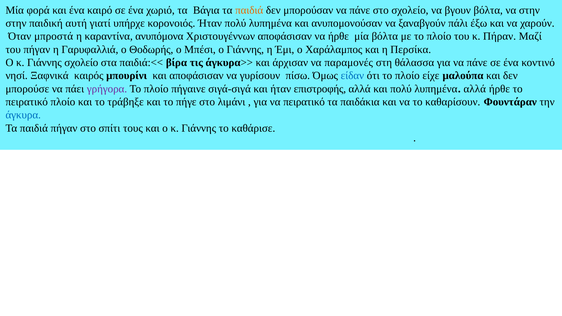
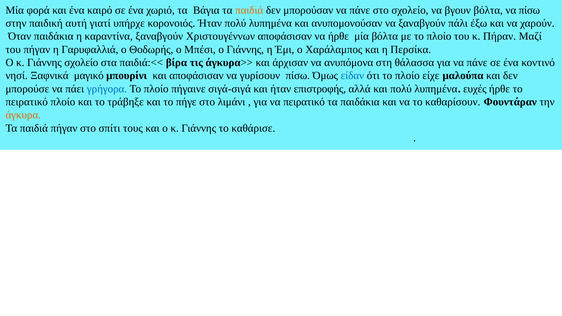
να στην: στην -> πίσω (529, 10)
Όταν μπροστά: μπροστά -> παιδάκια (54, 36)
καραντίνα ανυπόμονα: ανυπόμονα -> ξαναβγούν (159, 36)
παραμονές: παραμονές -> ανυπόμονα (349, 63)
καιρός: καιρός -> μαγικό (89, 76)
γρήγορα colour: purple -> blue (107, 89)
λυπημένα αλλά: αλλά -> ευχές (475, 89)
άγκυρα colour: blue -> orange (23, 115)
